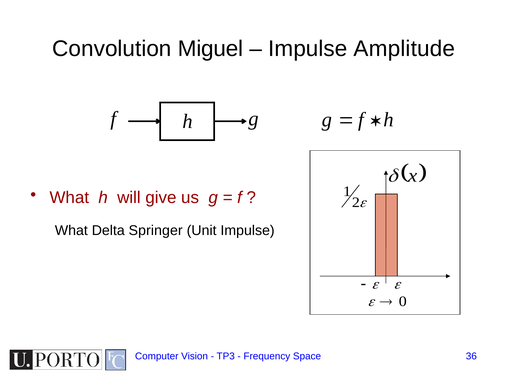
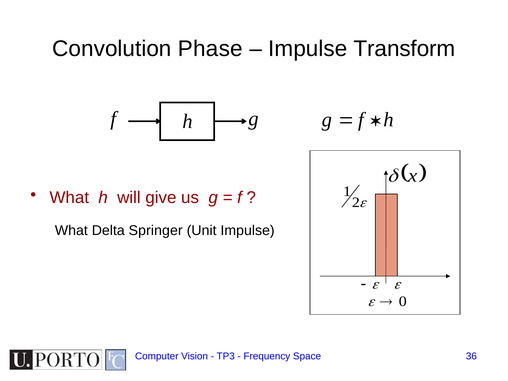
Miguel: Miguel -> Phase (210, 49)
Amplitude: Amplitude -> Transform (404, 49)
